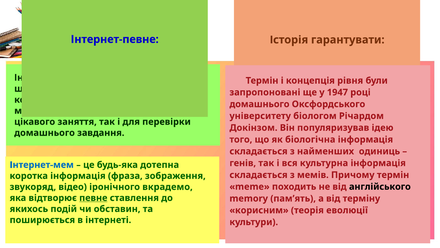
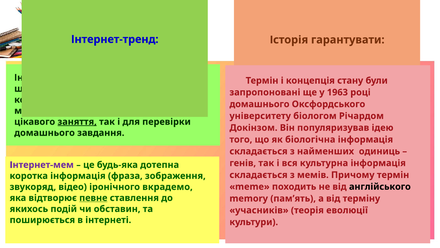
Інтернет-певне: Інтернет-певне -> Інтернет-тренд (115, 39)
рівня: рівня -> стану (350, 80)
1947: 1947 -> 1963 (337, 92)
заняття underline: none -> present (77, 122)
Інтернет-мем colour: blue -> purple (42, 165)
корисним: корисним -> учасників (259, 210)
